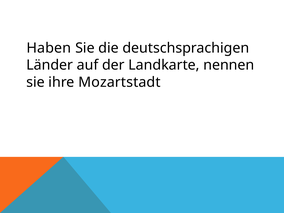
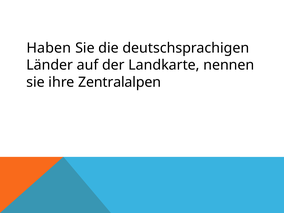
Mozartstadt: Mozartstadt -> Zentralalpen (120, 82)
